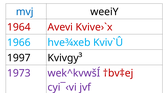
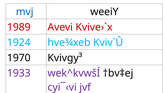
1964: 1964 -> 1989 (19, 27)
1966: 1966 -> 1924 (19, 42)
1997: 1997 -> 1970 (19, 58)
1973: 1973 -> 1933 (19, 73)
†bv‡ej colour: red -> black (118, 73)
